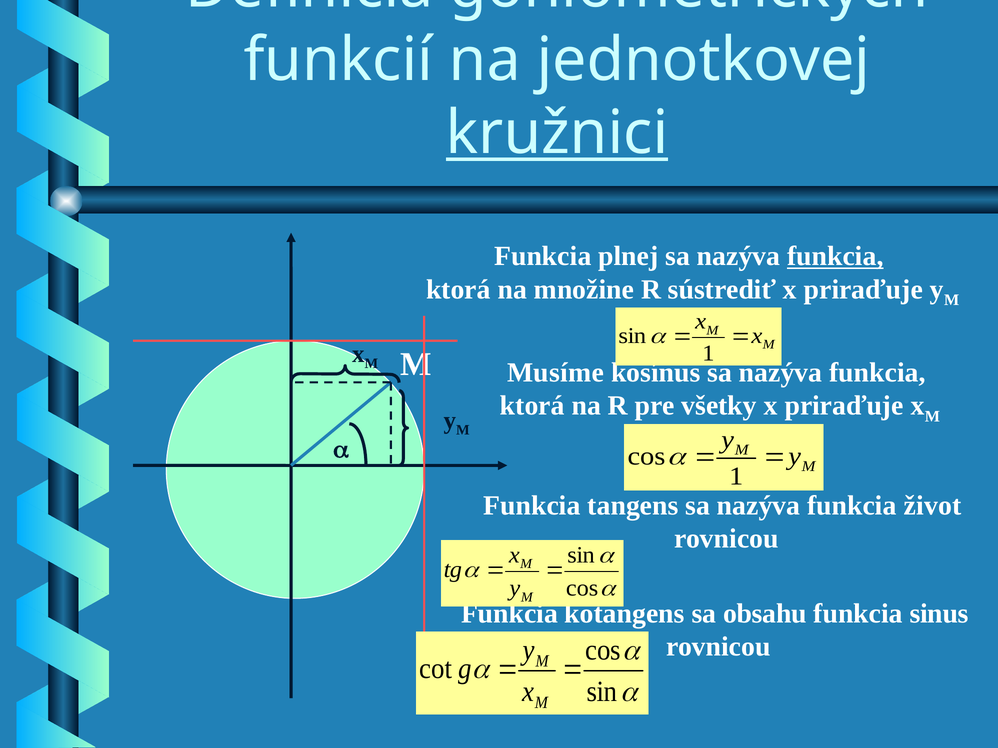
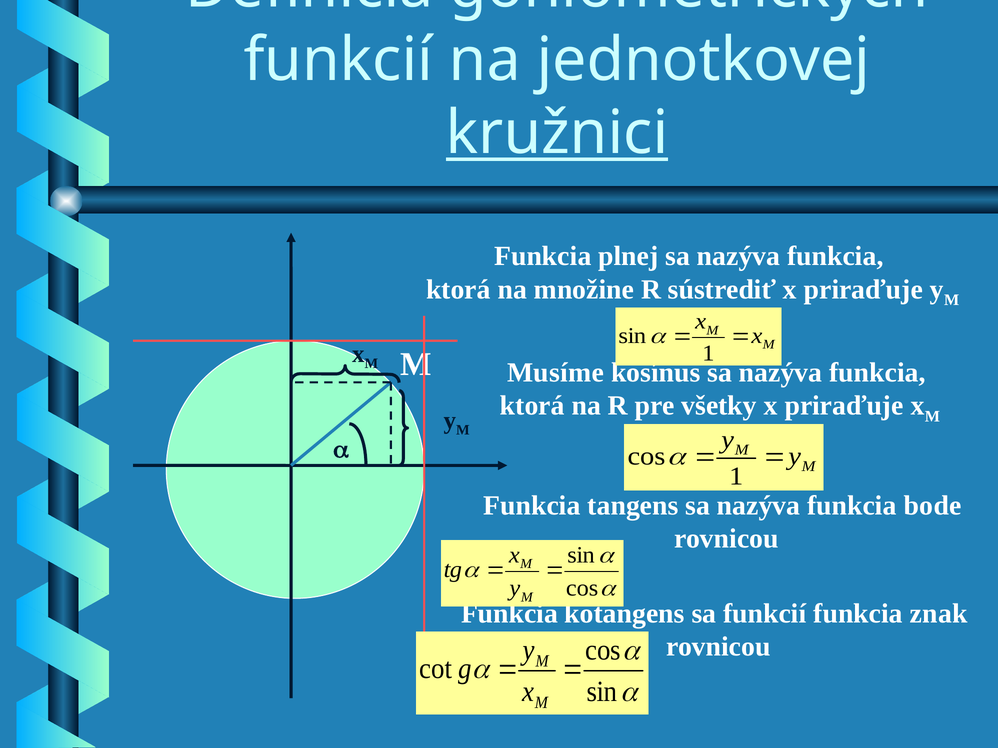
funkcia underline: present -> none (835, 256)
život: život -> bode (933, 506)
sa obsahu: obsahu -> funkcií (765, 614)
sinus: sinus -> znak (939, 614)
